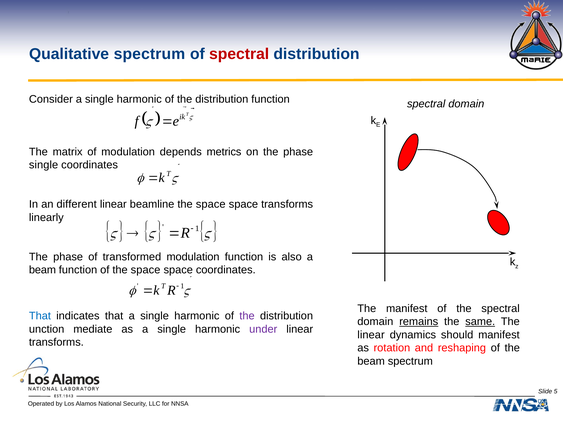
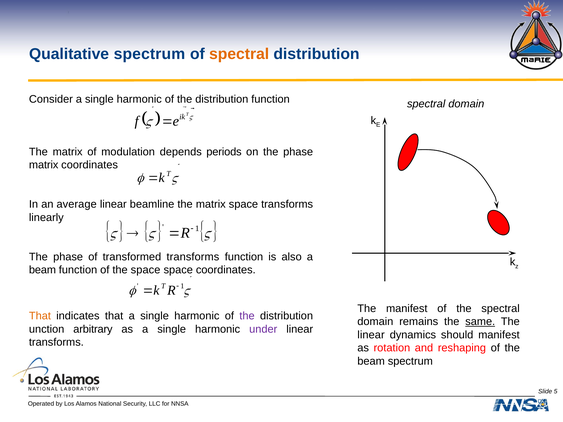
spectral colour: red -> orange (239, 54)
metrics: metrics -> periods (224, 152)
single: single -> matrix (44, 165)
different: different -> average (77, 204)
beamline the space: space -> matrix (211, 204)
transformed modulation: modulation -> transforms (193, 257)
That colour: blue -> orange (40, 316)
remains underline: present -> none (419, 322)
mediate: mediate -> arbitrary (93, 329)
